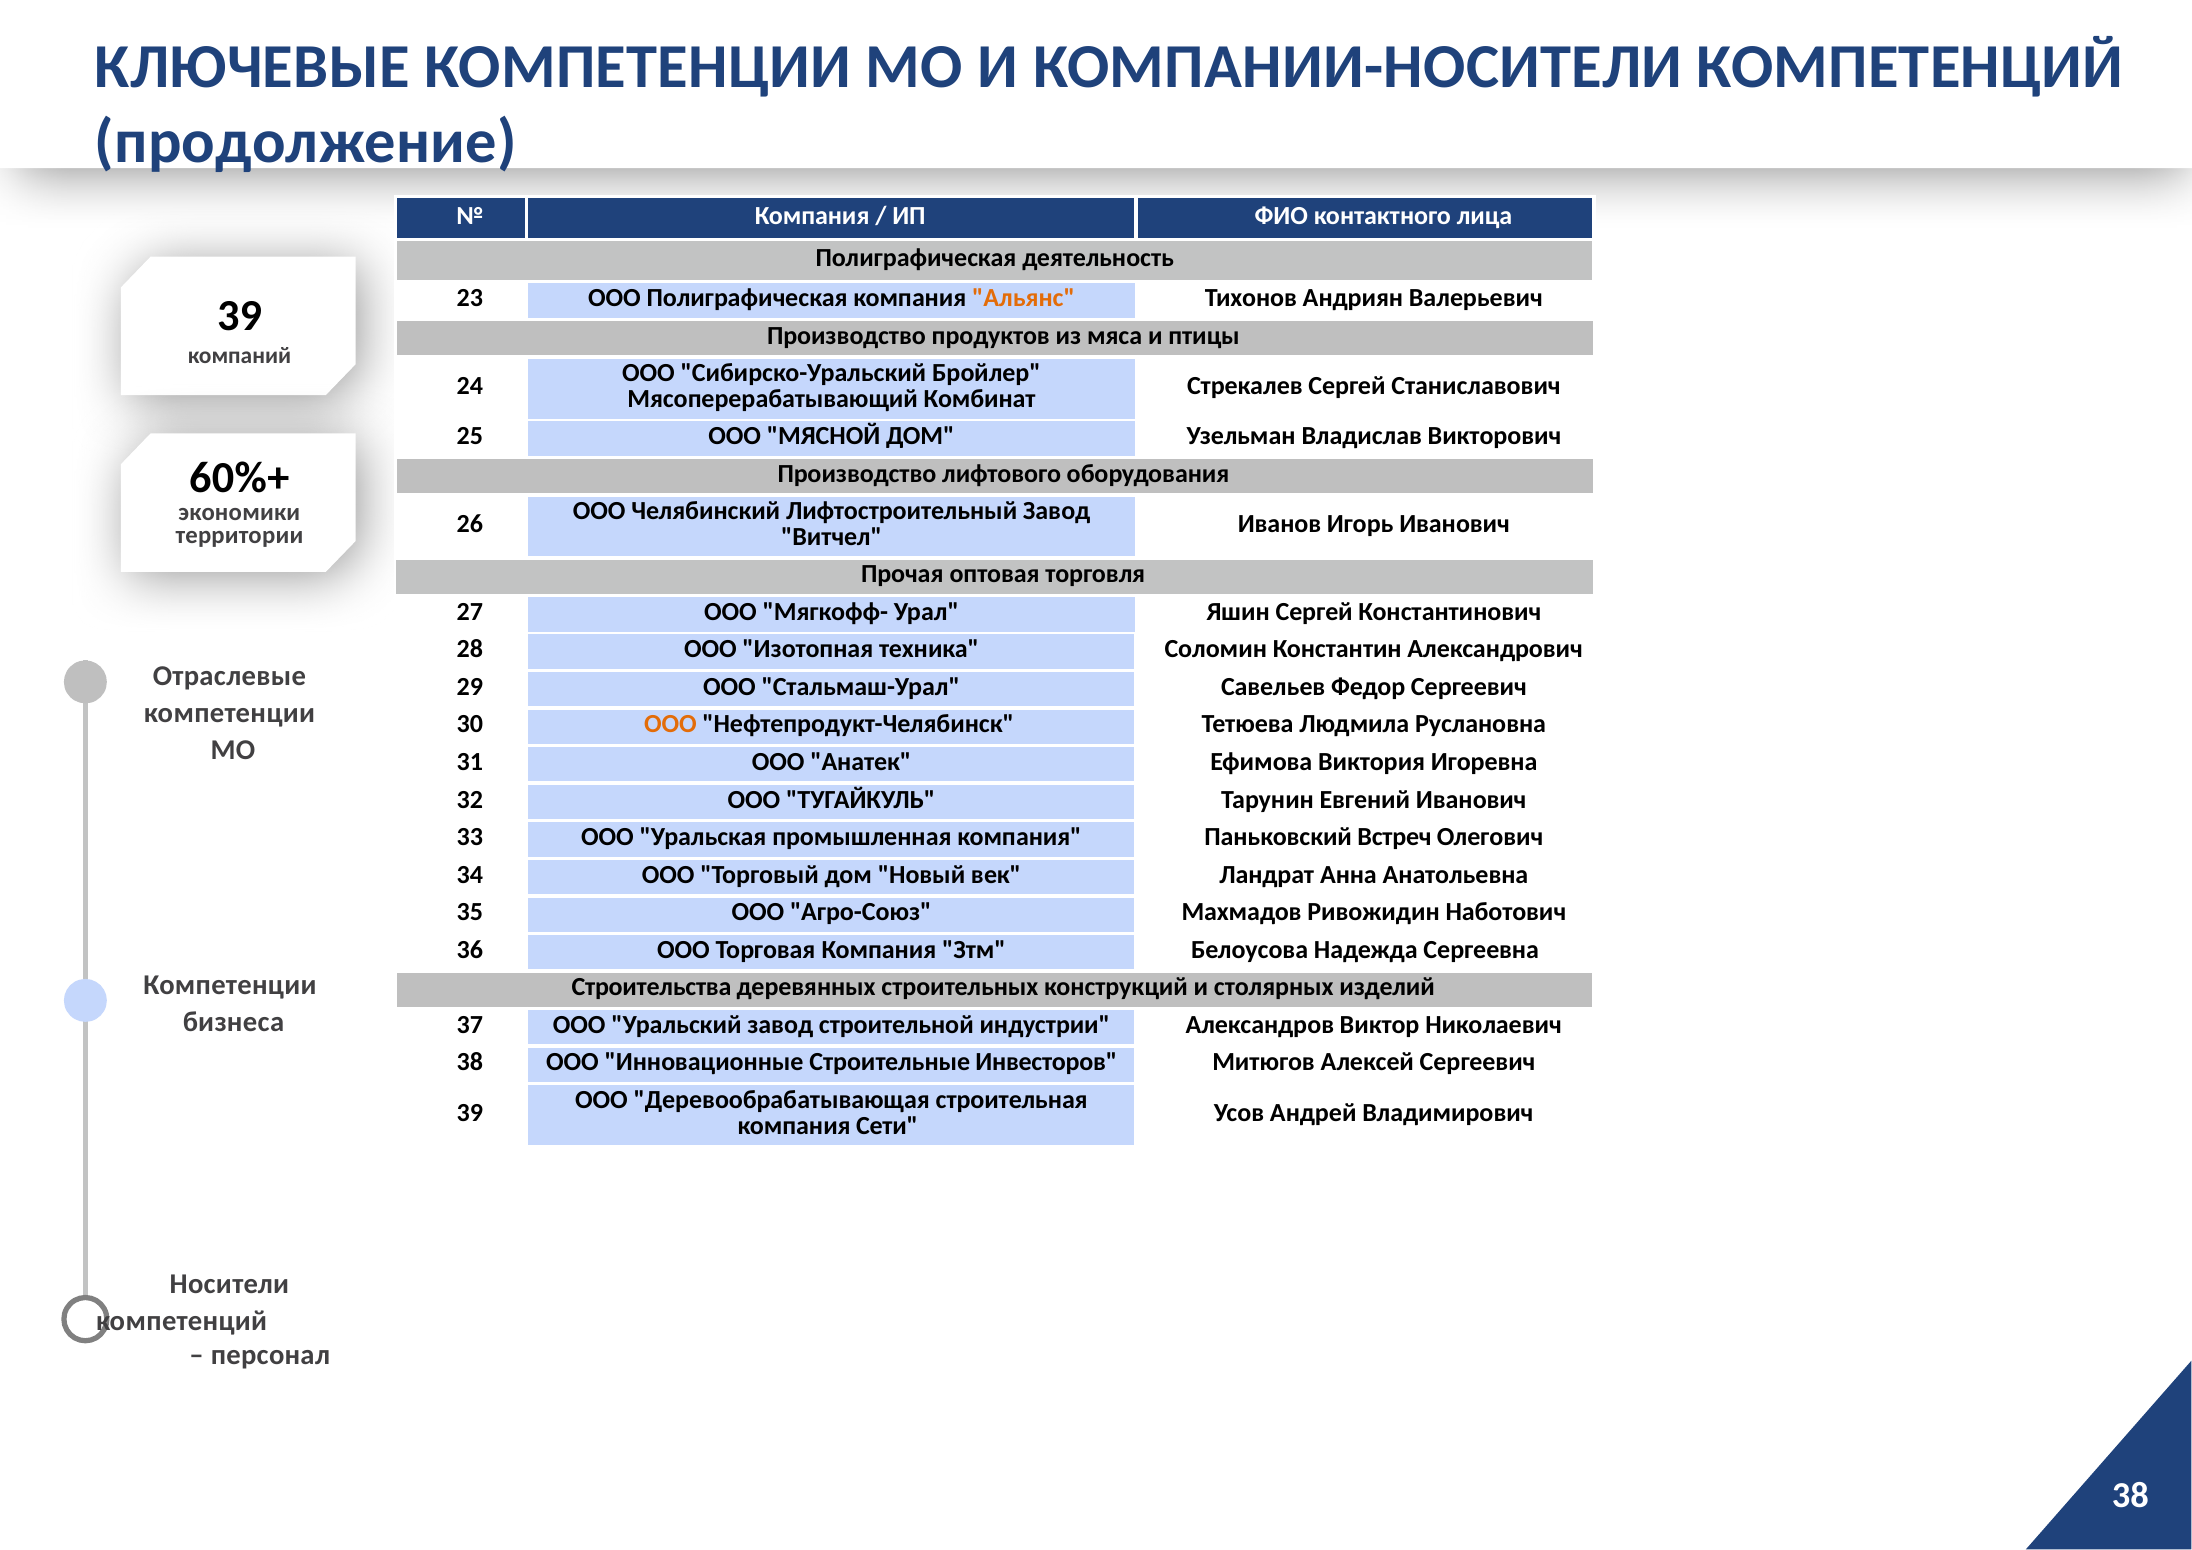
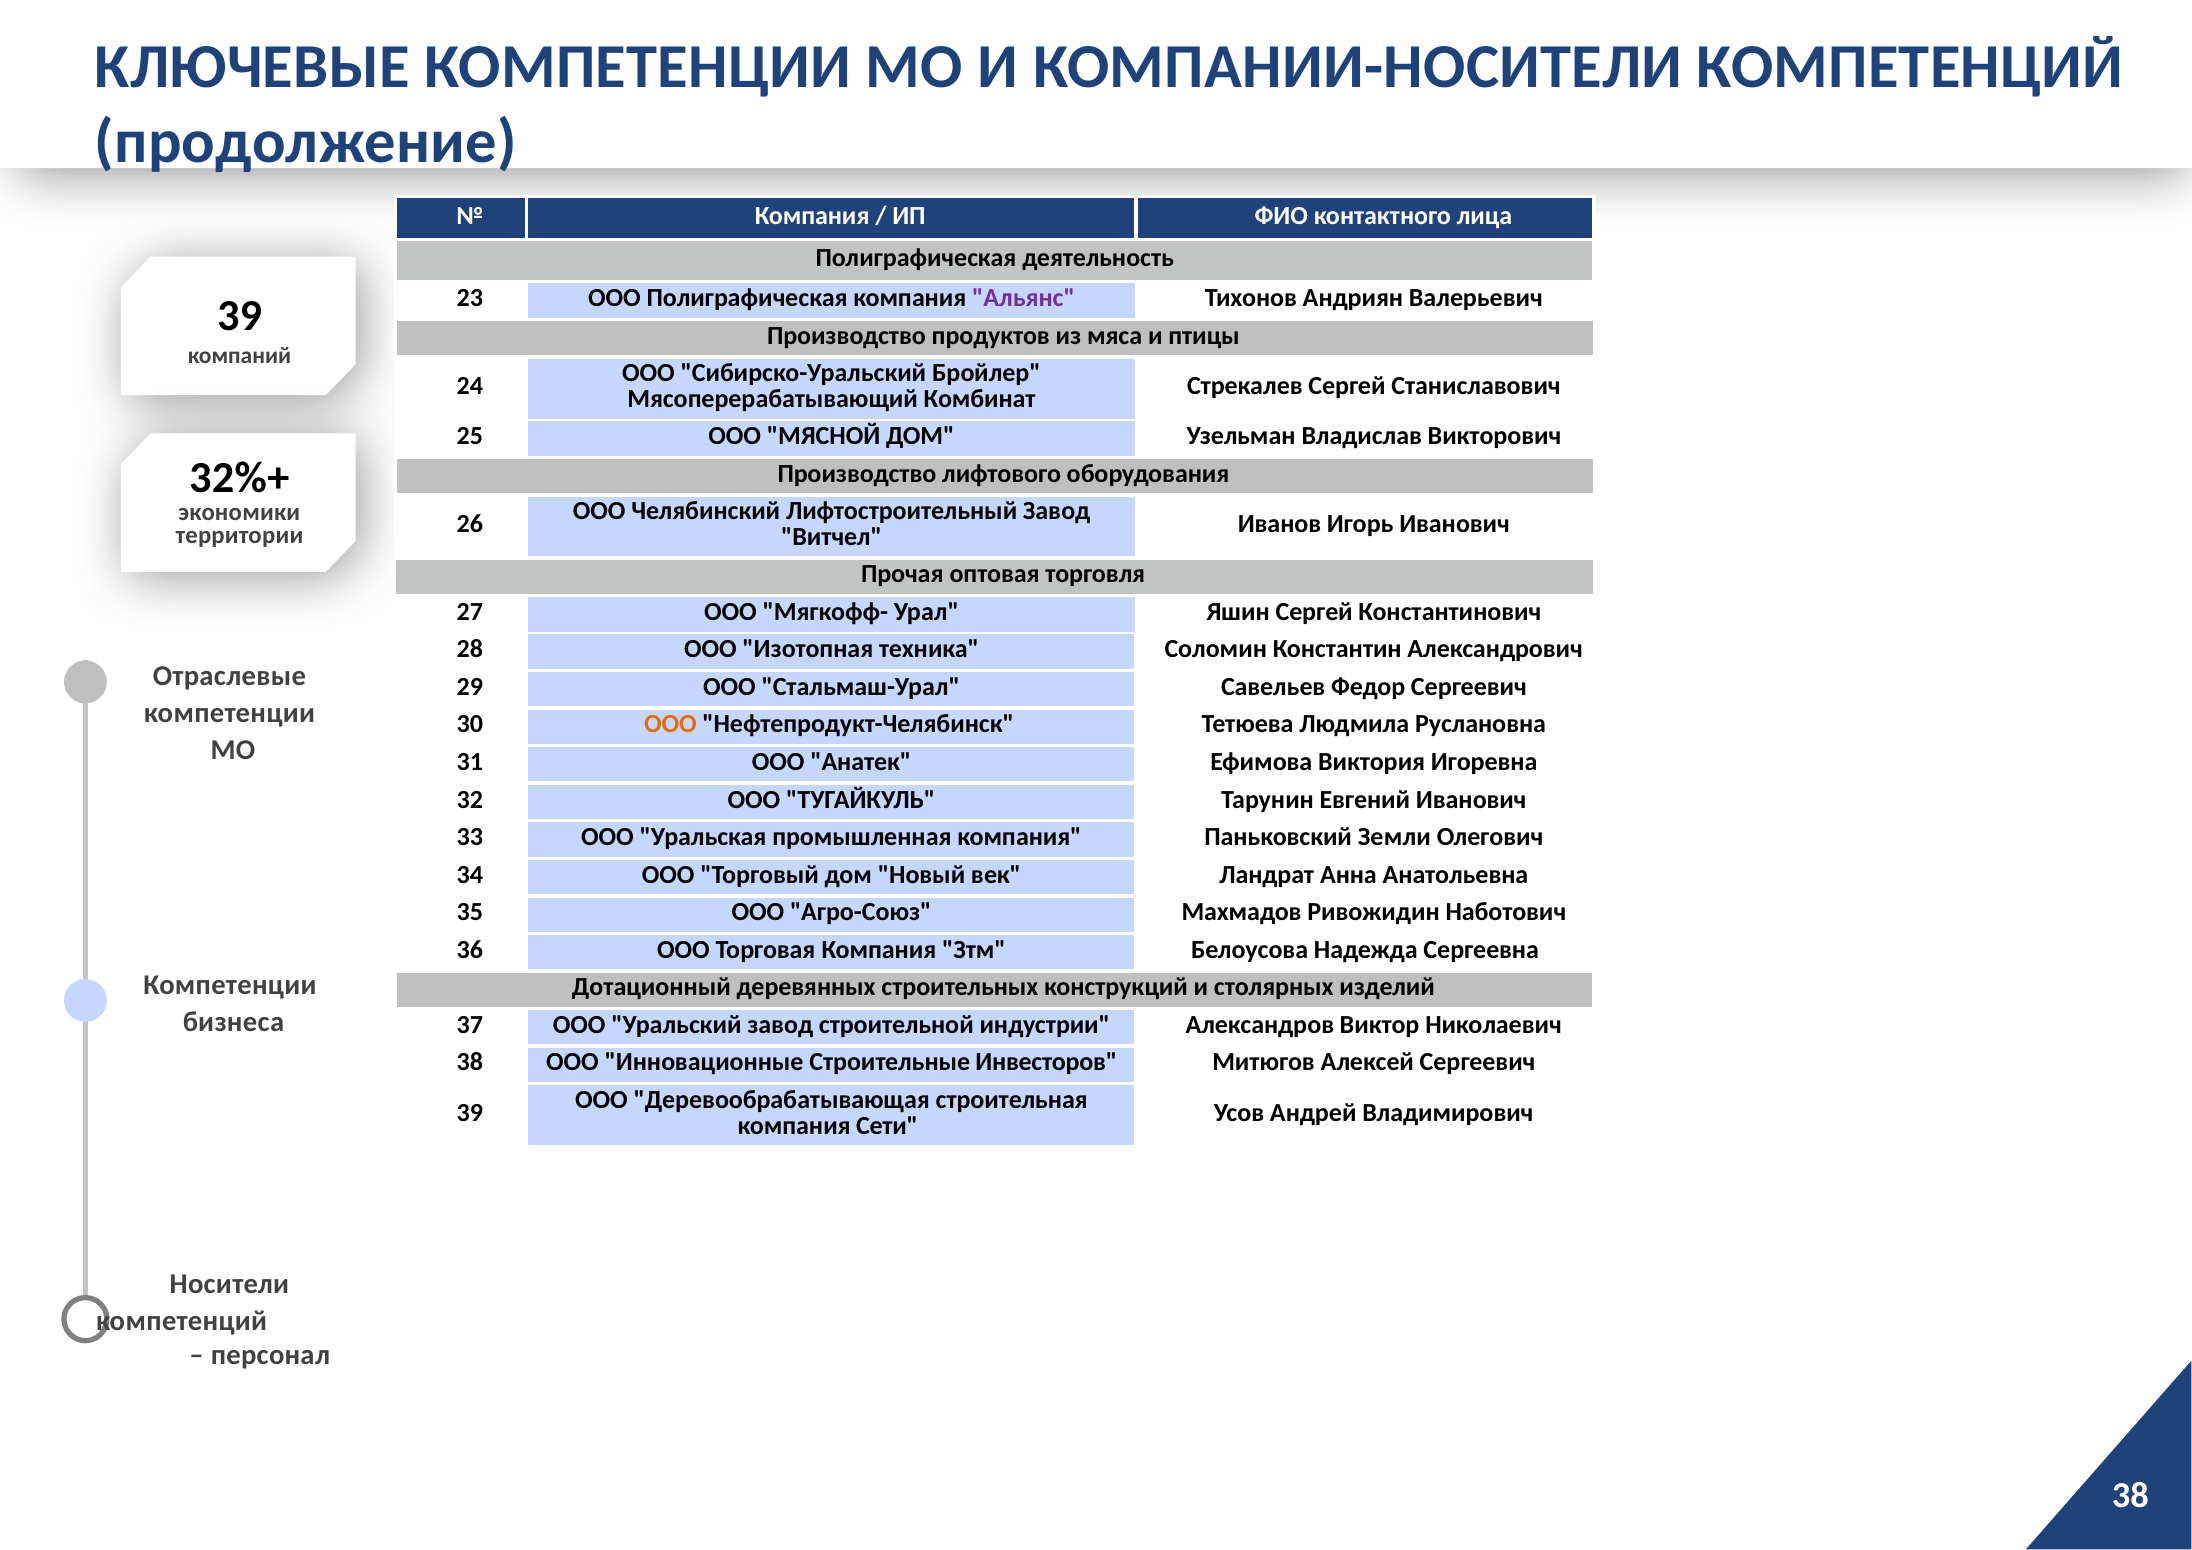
Альянс colour: orange -> purple (1023, 298)
60%+: 60%+ -> 32%+ (239, 478)
Встреч: Встреч -> Земли (1394, 837)
Строительства: Строительства -> Дотационный (651, 987)
